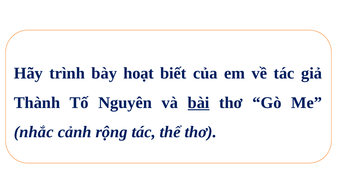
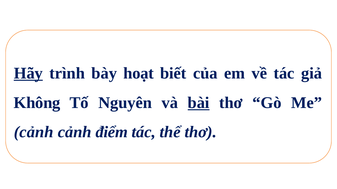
Hãy underline: none -> present (28, 73)
Thành: Thành -> Không (37, 103)
nhắc: nhắc -> cảnh (34, 132)
rộng: rộng -> điểm (112, 132)
